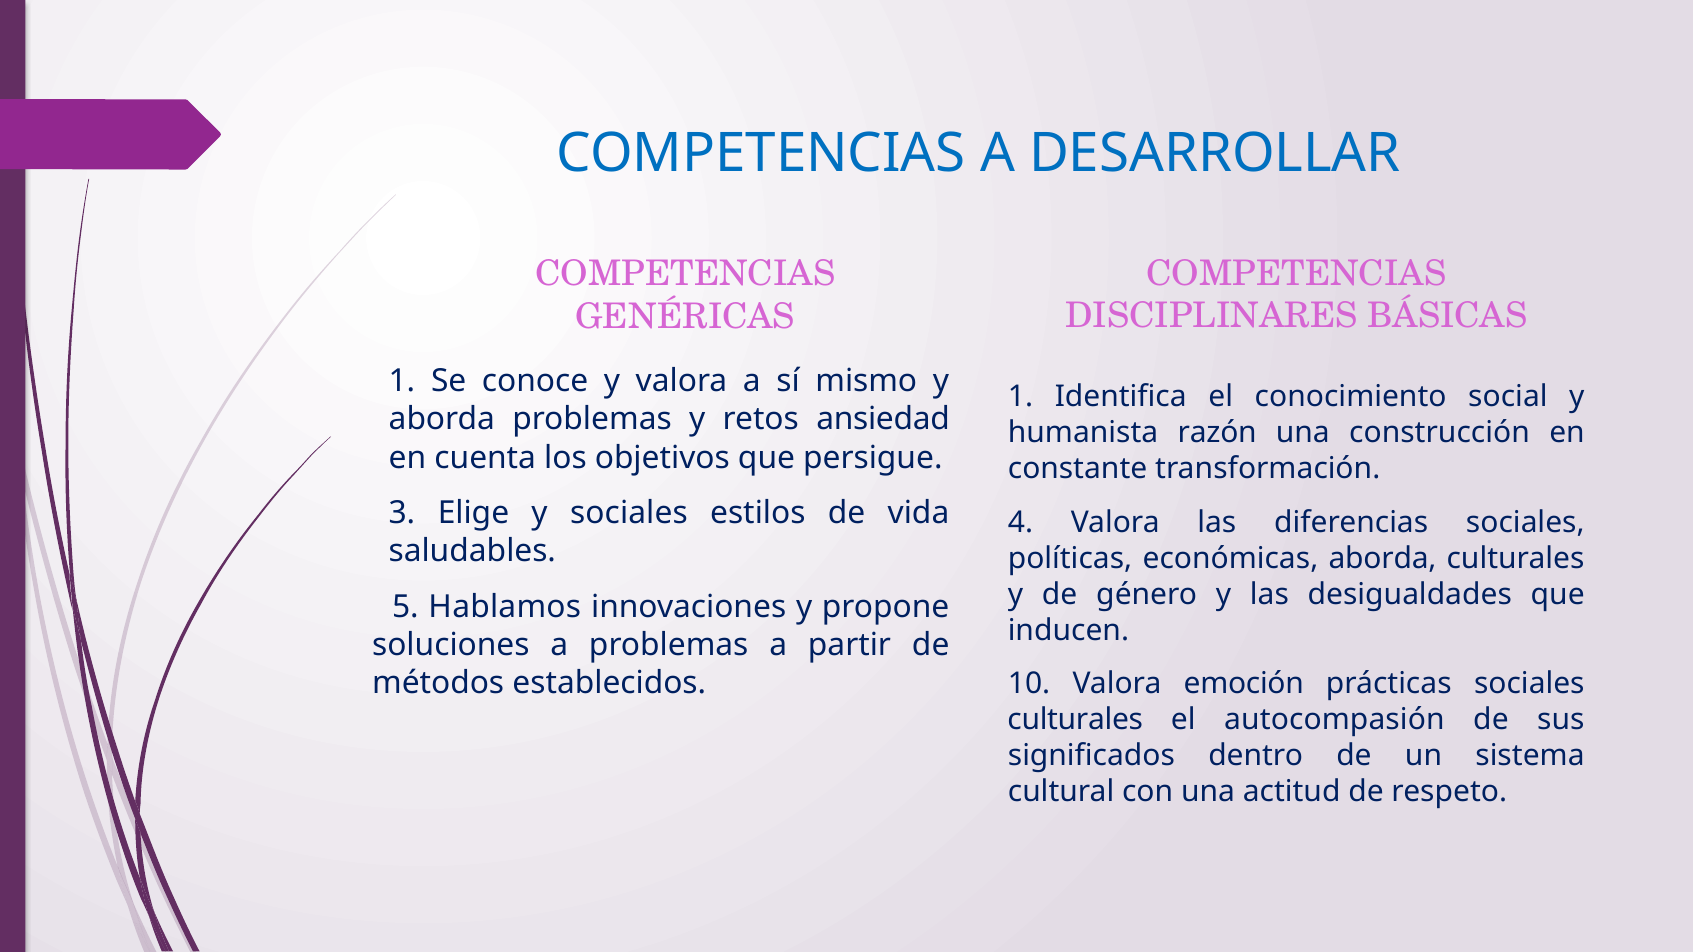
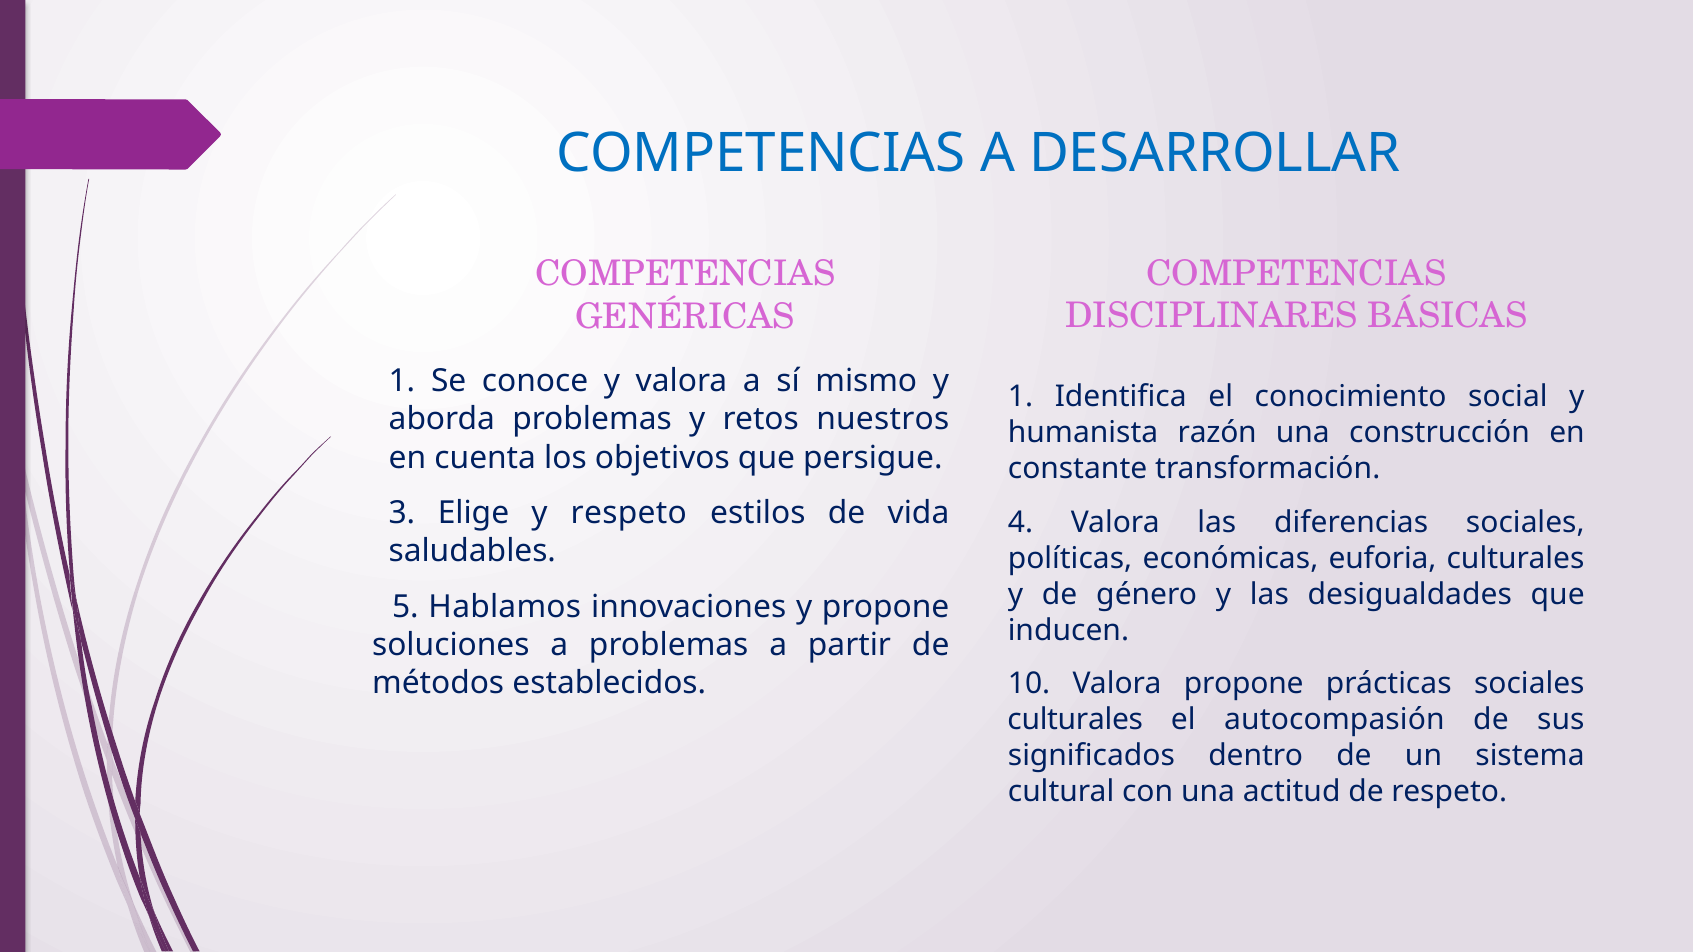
ansiedad: ansiedad -> nuestros (883, 420)
y sociales: sociales -> respeto (629, 513)
económicas aborda: aborda -> euforia (1383, 559)
Valora emoción: emoción -> propone (1244, 684)
